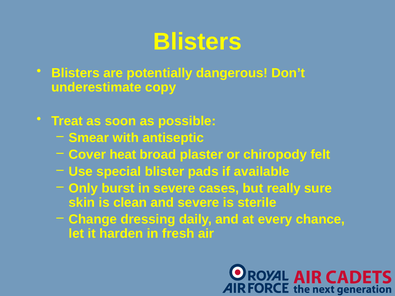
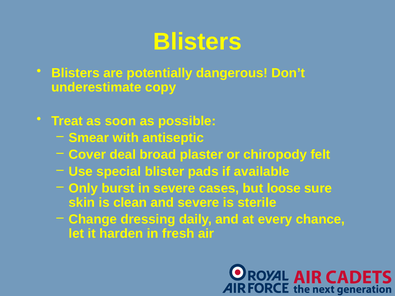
heat: heat -> deal (123, 155)
really: really -> loose (284, 188)
